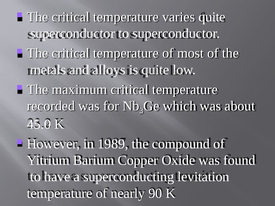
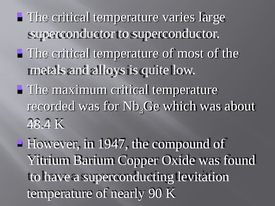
varies quite: quite -> large (212, 17)
45.0: 45.0 -> 48.4 (39, 124)
1989: 1989 -> 1947 (113, 144)
